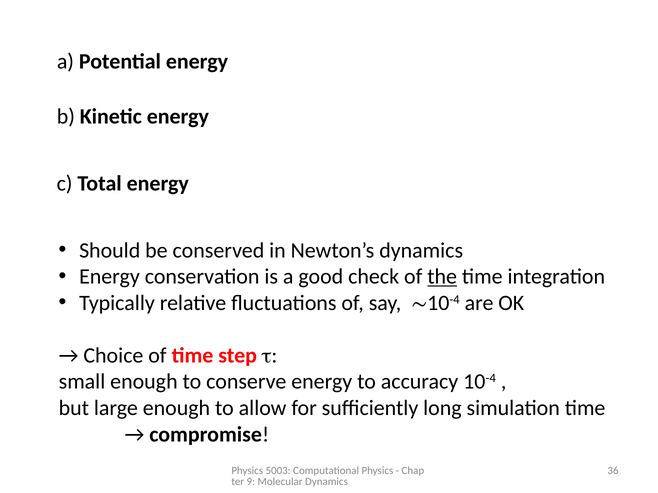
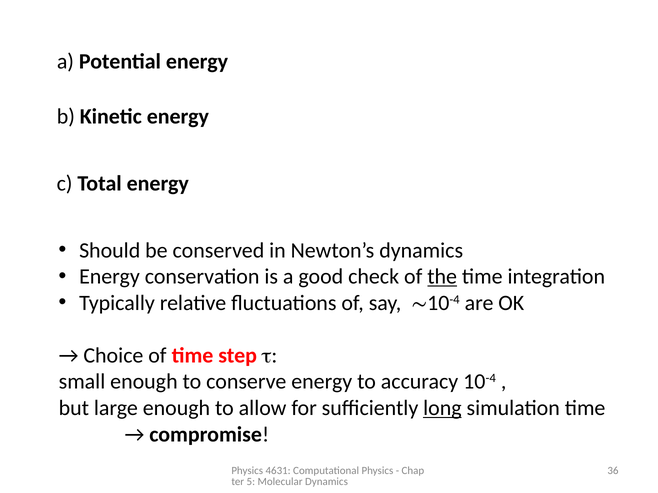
long underline: none -> present (442, 408)
5003: 5003 -> 4631 (278, 471)
9: 9 -> 5 (251, 482)
